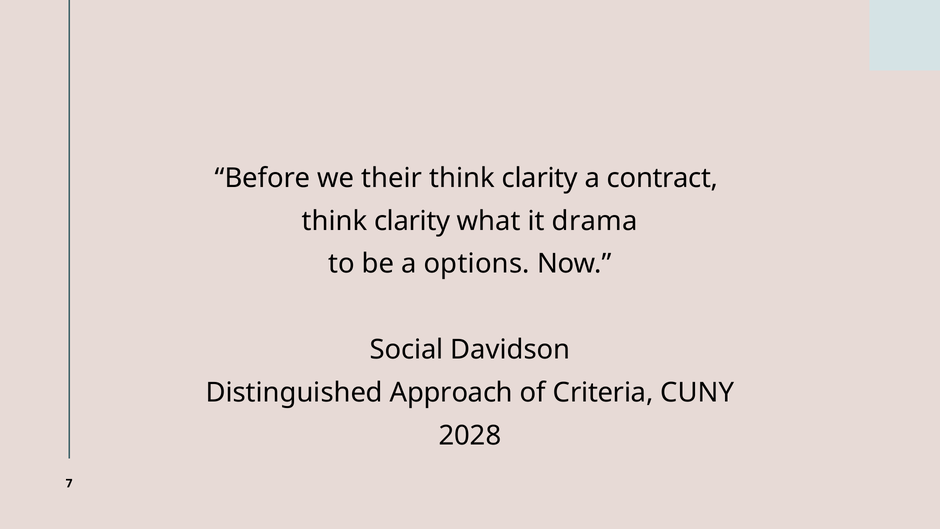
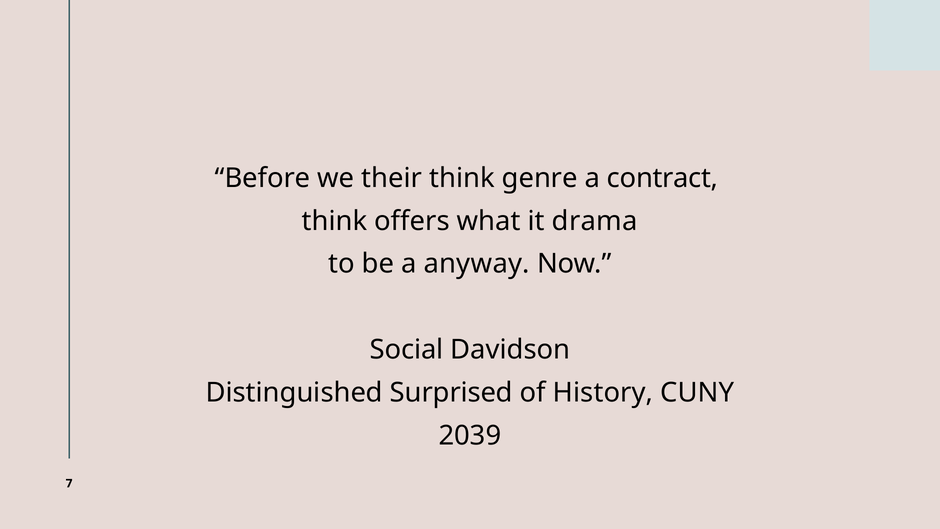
clarity: clarity -> genre (540, 178)
clarity: clarity -> offers (412, 221)
options: options -> anyway (477, 264)
Approach: Approach -> Surprised (451, 393)
Criteria: Criteria -> History (603, 393)
2028: 2028 -> 2039 (470, 436)
